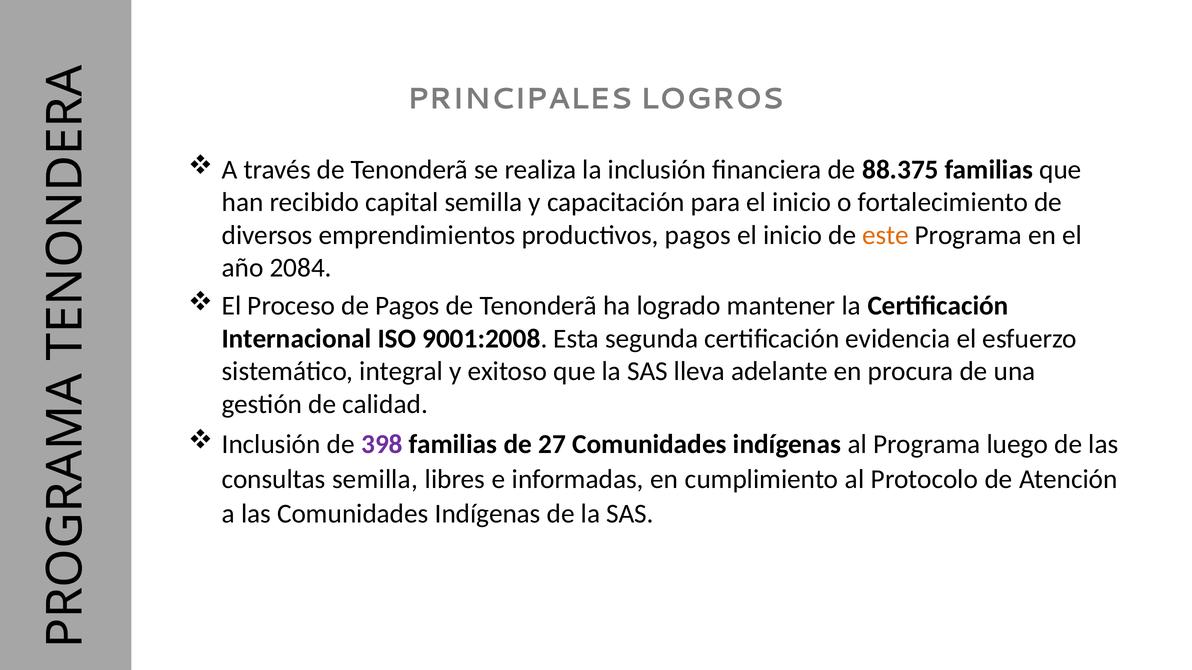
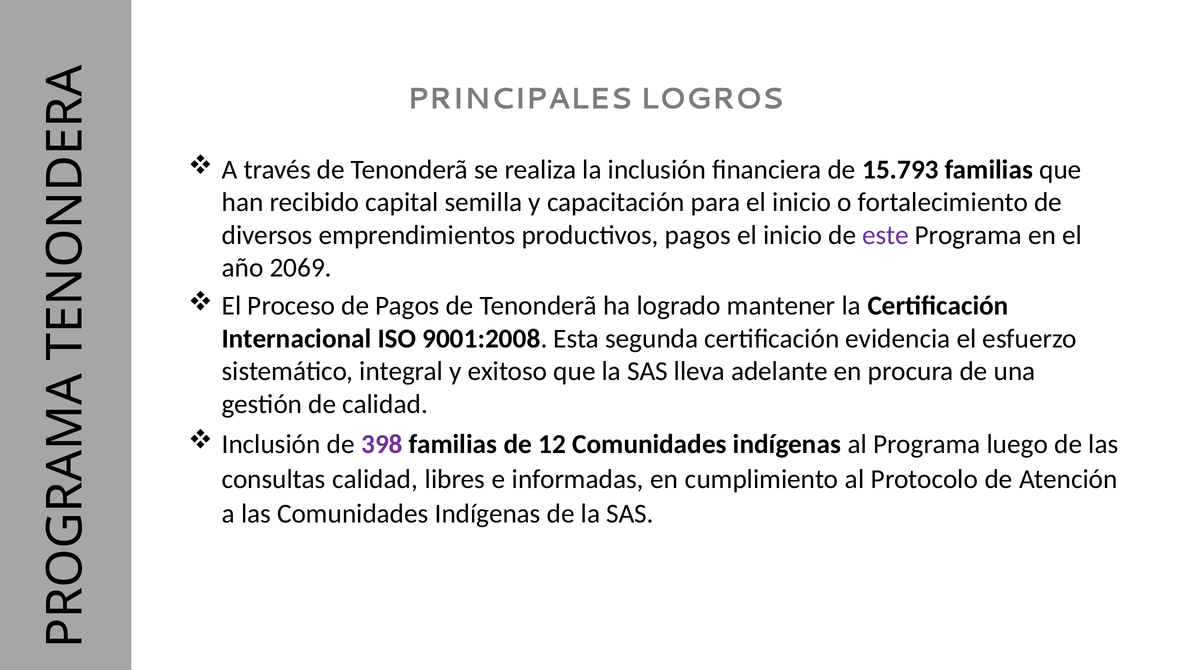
88.375: 88.375 -> 15.793 (901, 170)
este colour: orange -> purple (886, 235)
2084: 2084 -> 2069 (301, 268)
27: 27 -> 12 (552, 445)
consultas semilla: semilla -> calidad (375, 480)
